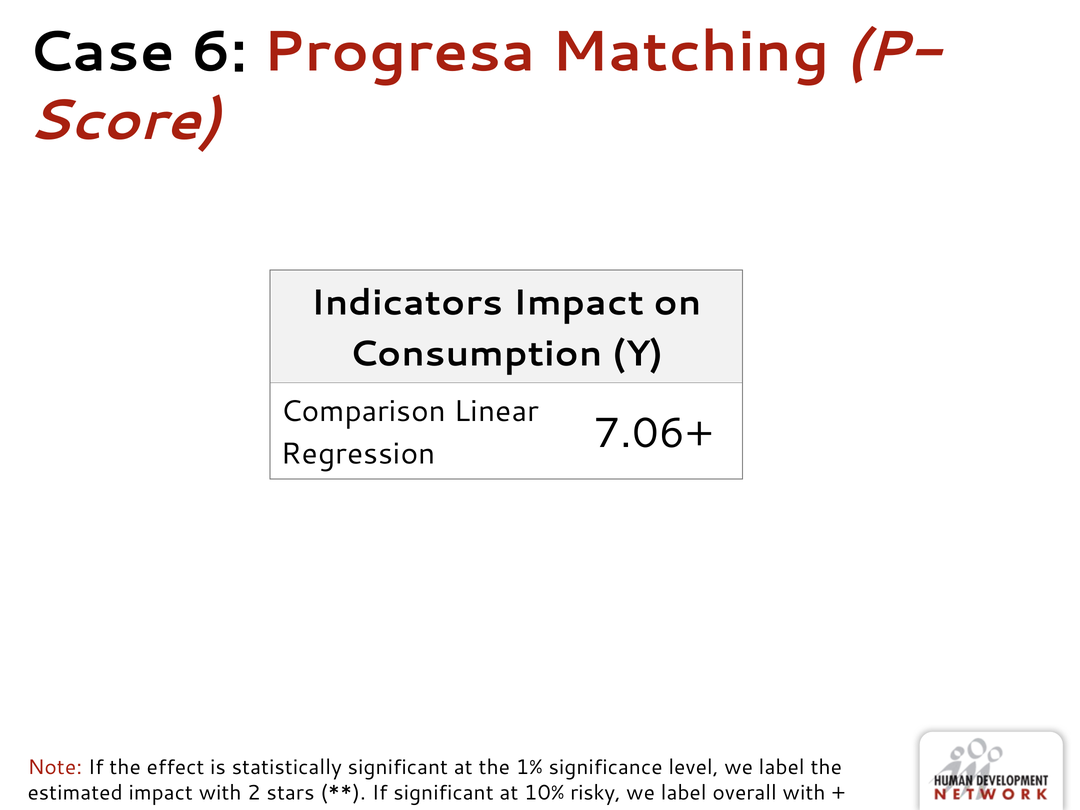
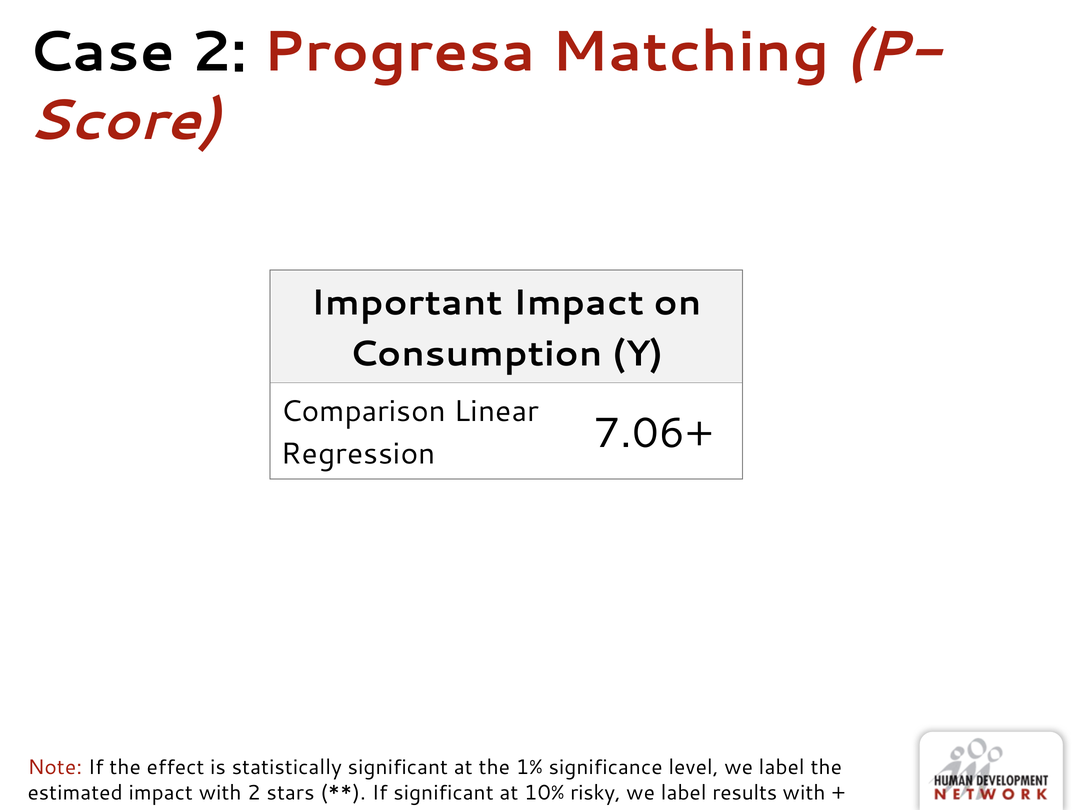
Case 6: 6 -> 2 (219, 52)
Indicators: Indicators -> Important (407, 303)
overall: overall -> results (745, 793)
